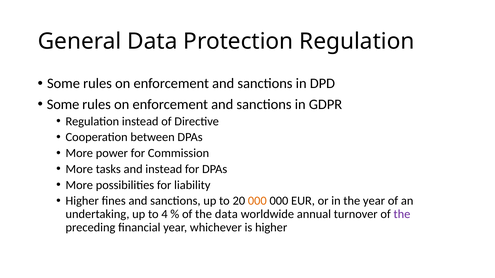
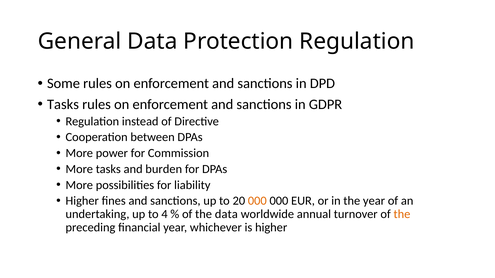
Some: Some -> Tasks (63, 104)
and instead: instead -> burden (164, 169)
the colour: purple -> orange (402, 215)
